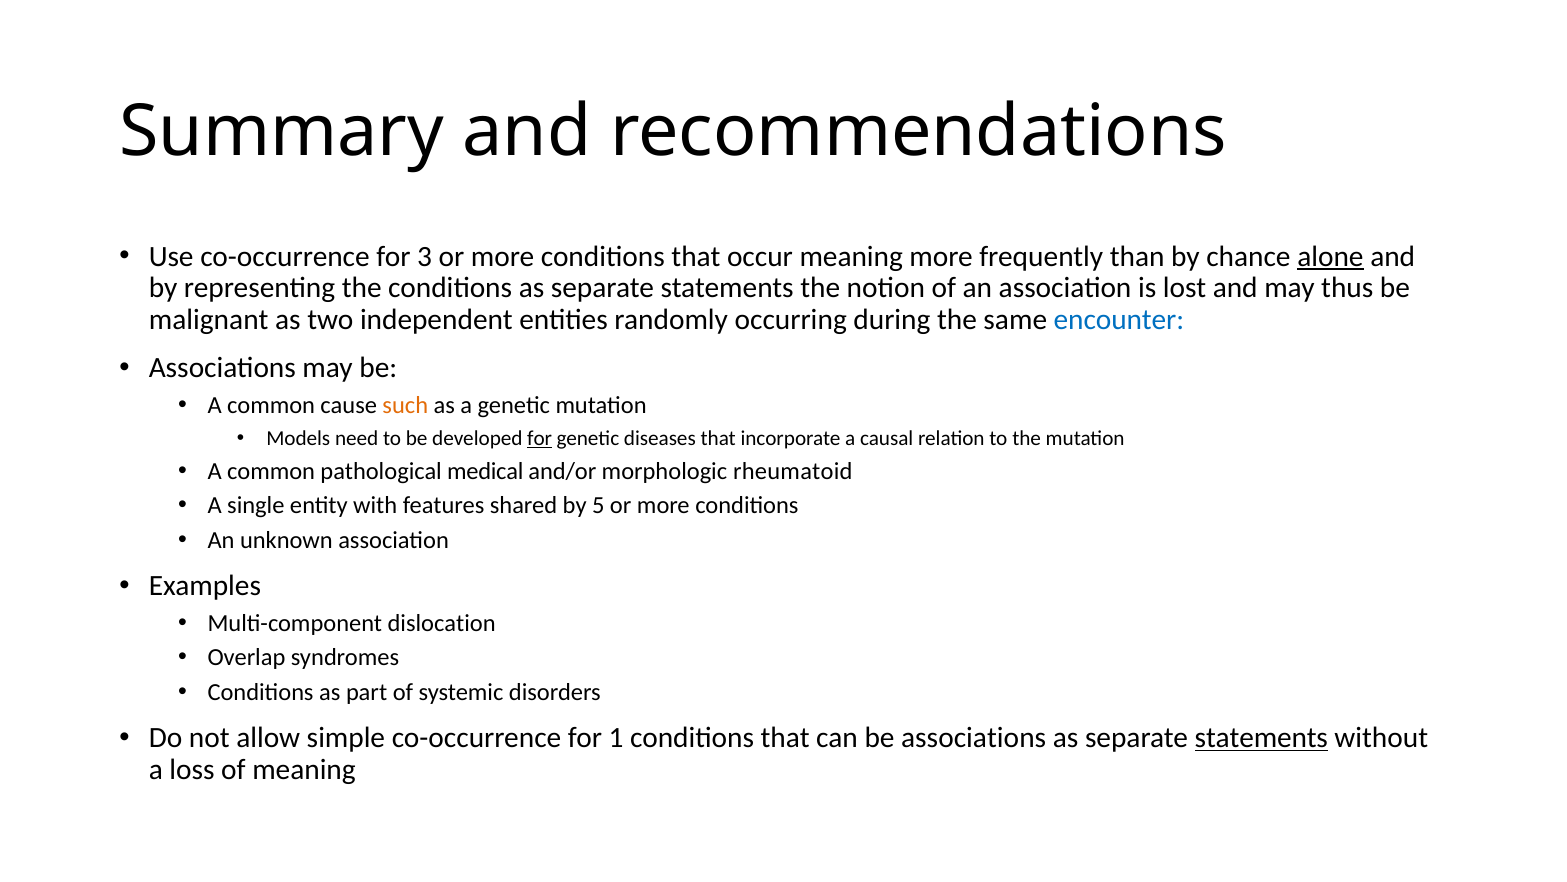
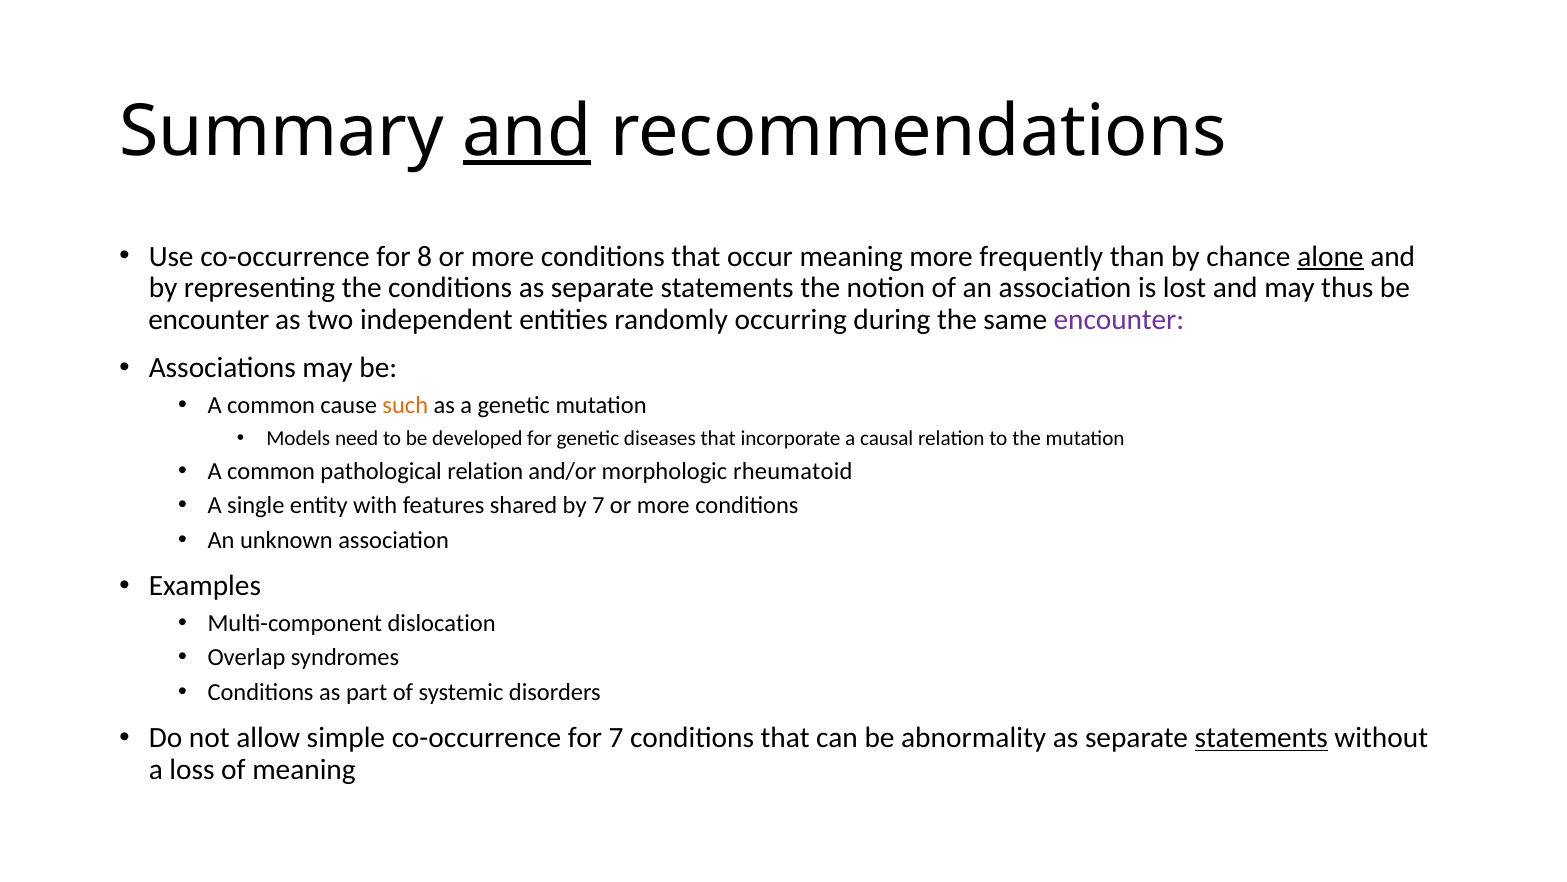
and underline: none -> present (527, 132)
3: 3 -> 8 (425, 256)
malignant: malignant -> encounter (209, 320)
encounter colour: blue -> purple (1119, 320)
for underline: present -> none (540, 438)
pathological medical: medical -> relation (485, 471)
by 5: 5 -> 7 (598, 505)
for 1: 1 -> 7 (616, 737)
be associations: associations -> abnormality (974, 737)
